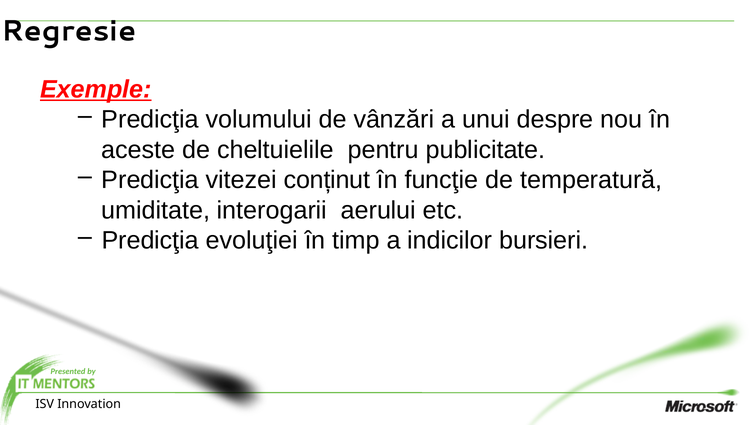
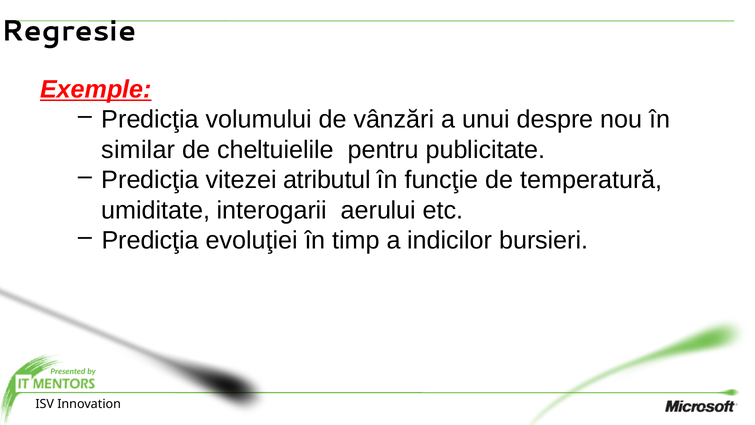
aceste: aceste -> similar (138, 150)
conținut: conținut -> atributul (327, 180)
